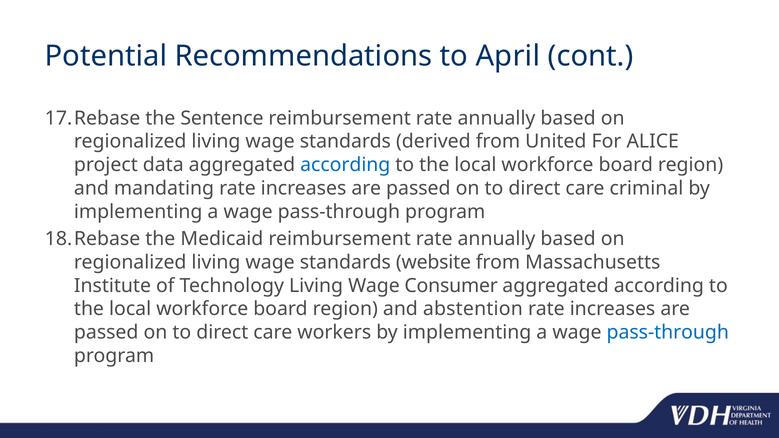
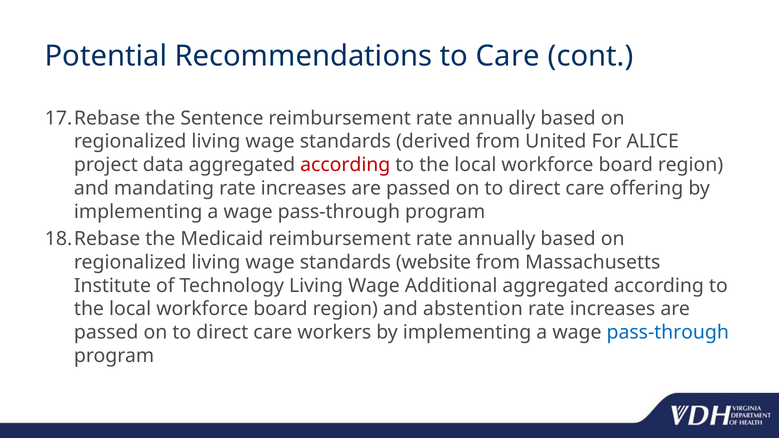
to April: April -> Care (508, 56)
according colour: blue -> red (345, 165)
criminal: criminal -> offering (646, 188)
Consumer: Consumer -> Additional (451, 286)
